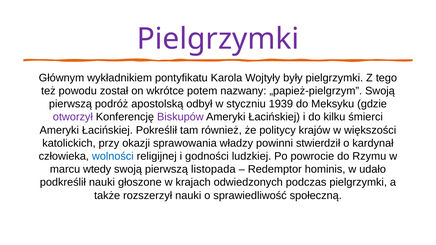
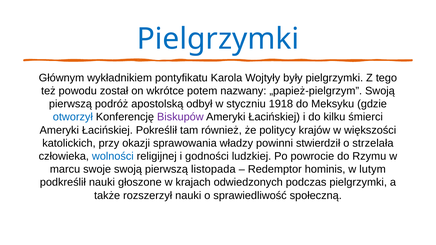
Pielgrzymki colour: purple -> blue (218, 39)
1939: 1939 -> 1918 (281, 104)
otworzył colour: purple -> blue (73, 117)
kardynał: kardynał -> strzelała (373, 143)
wtedy: wtedy -> swoje (97, 169)
udało: udało -> lutym (373, 169)
